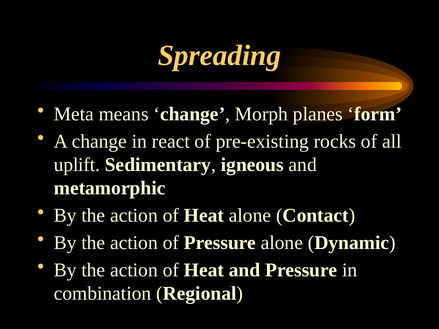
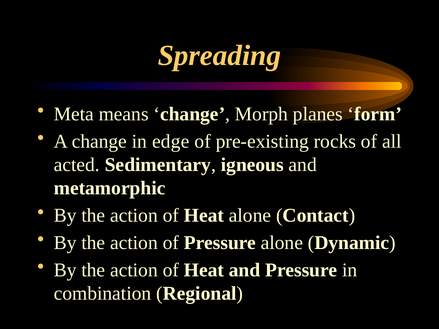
react: react -> edge (171, 141)
uplift: uplift -> acted (77, 165)
